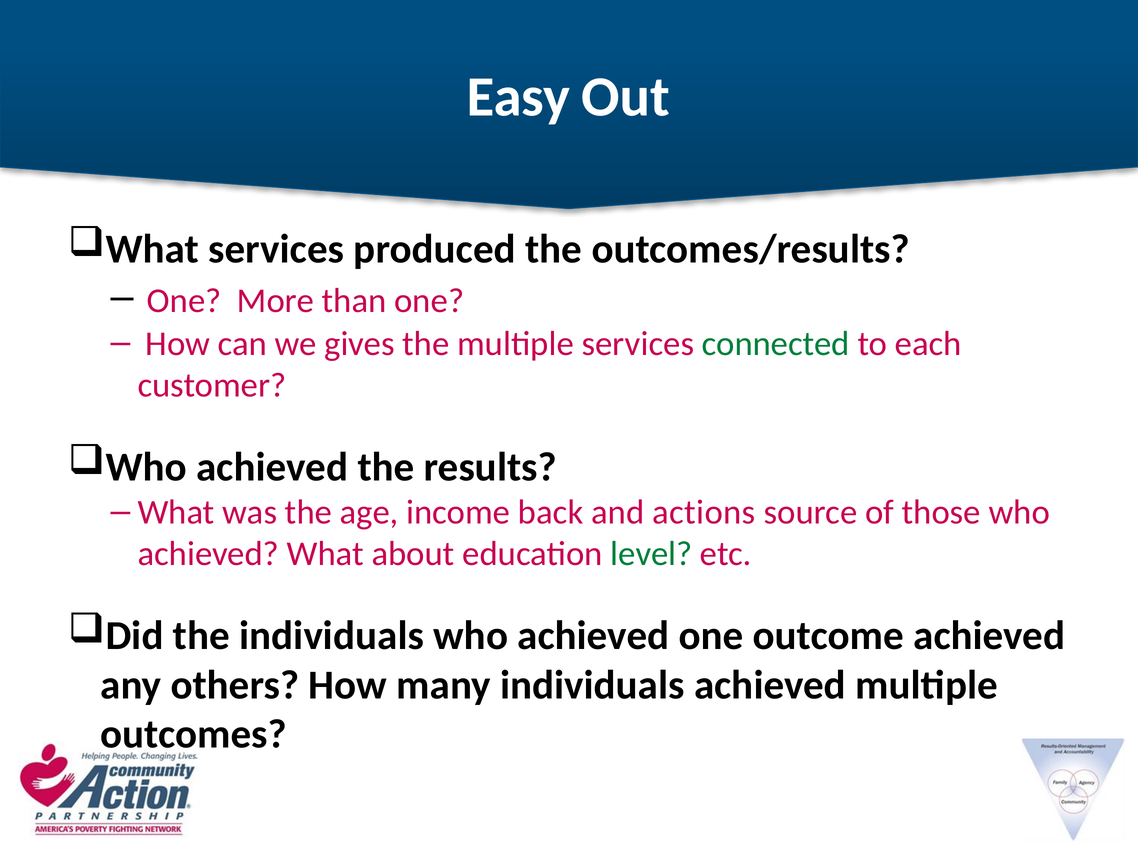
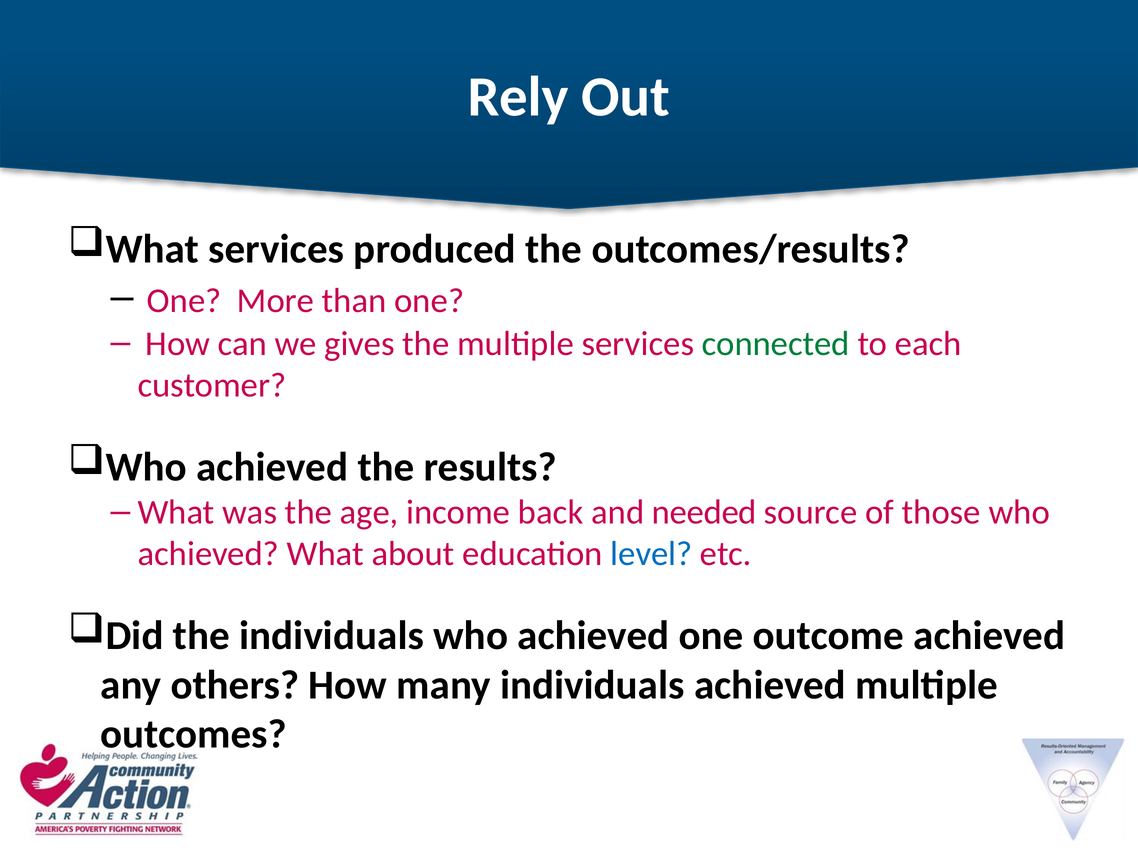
Easy: Easy -> Rely (518, 97)
actions: actions -> needed (704, 512)
level colour: green -> blue (651, 554)
